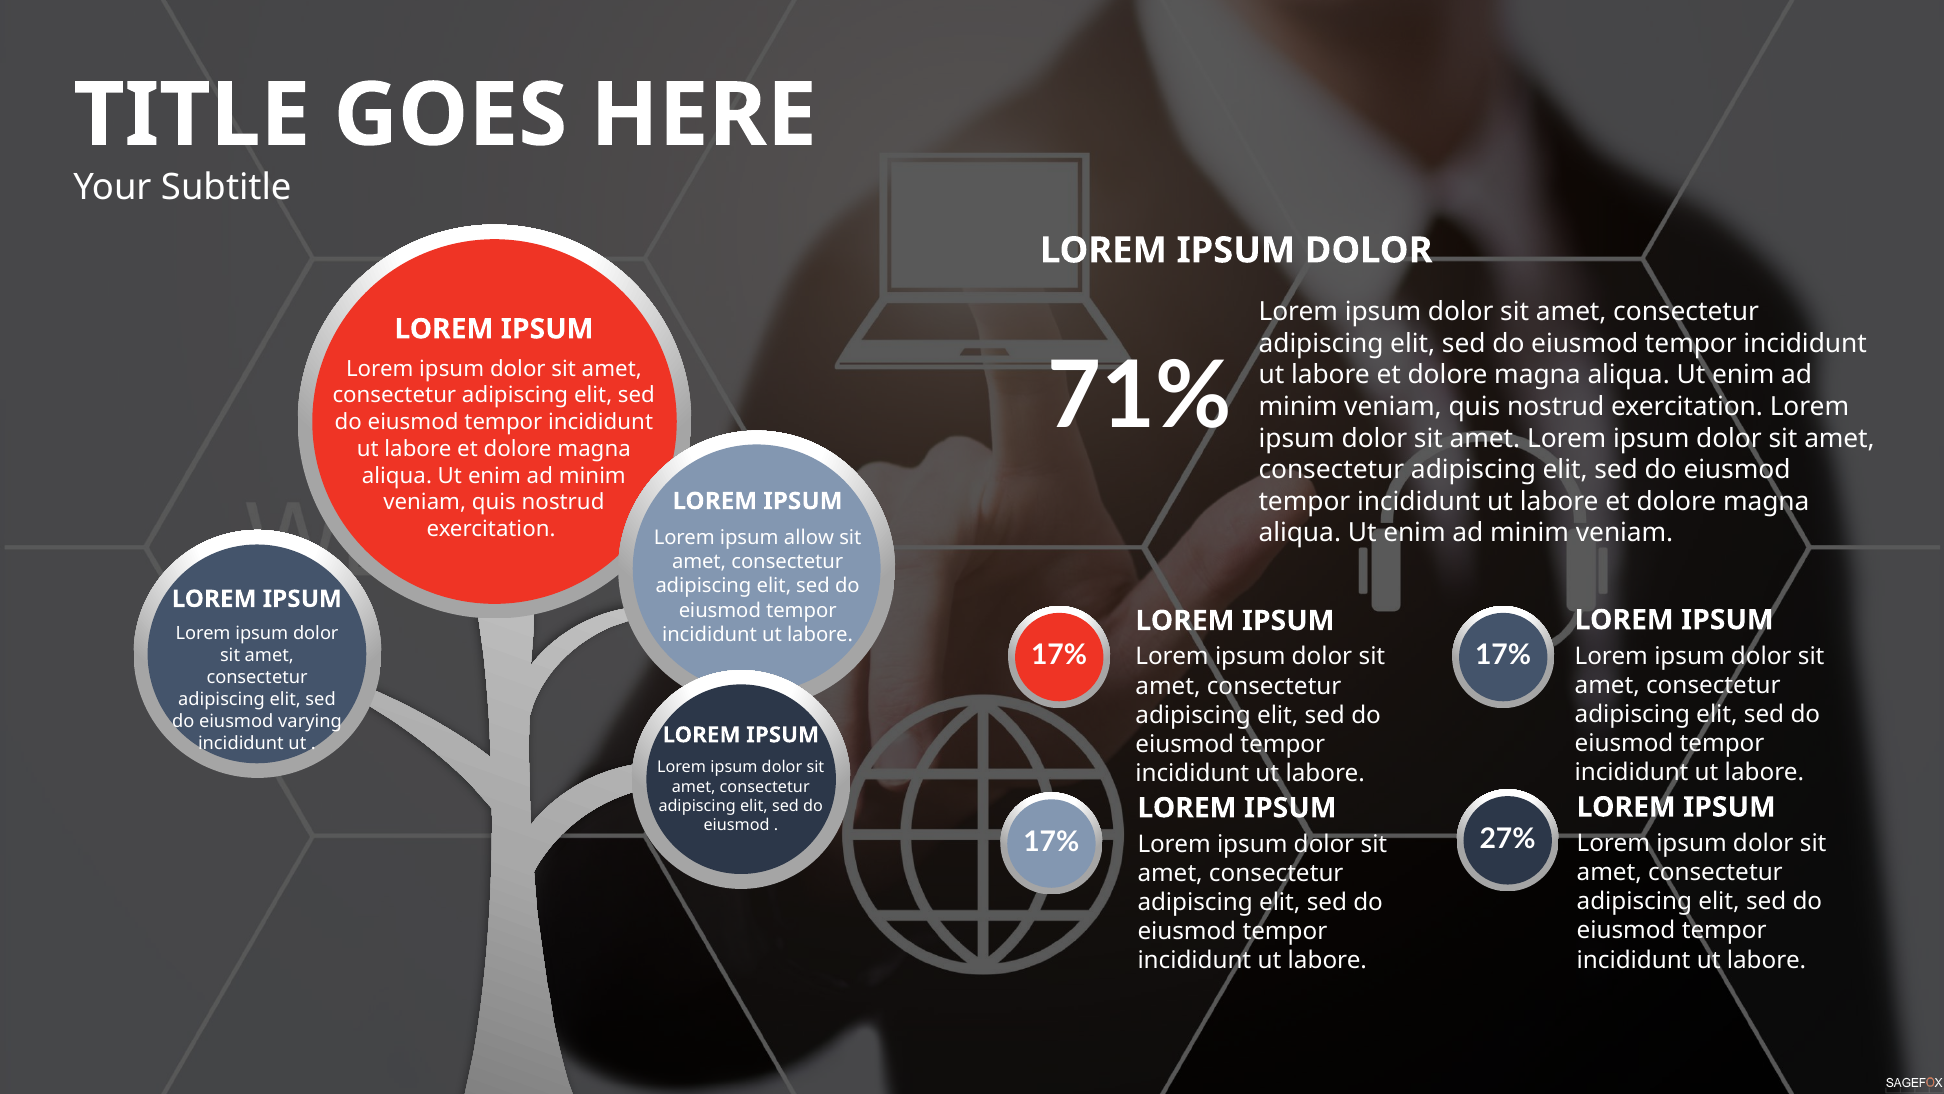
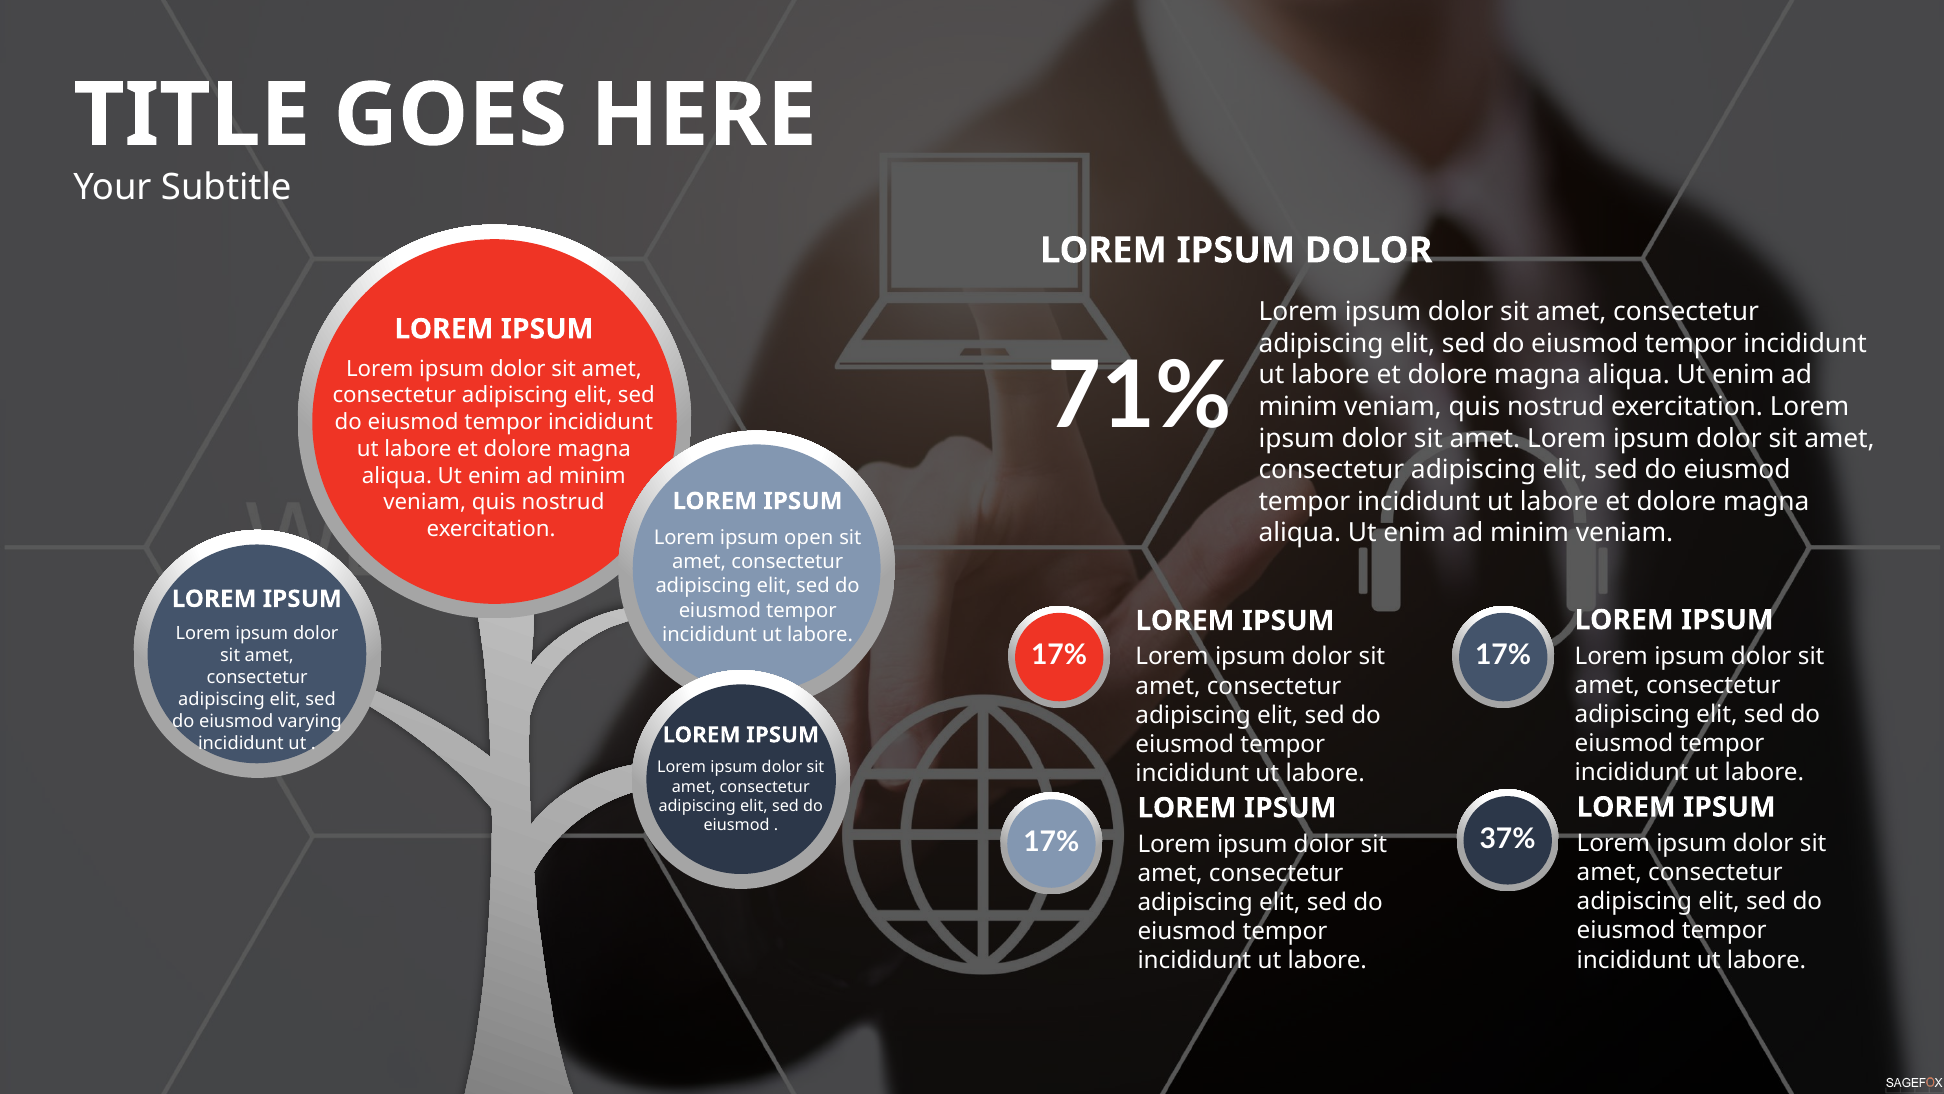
allow: allow -> open (809, 537)
27%: 27% -> 37% (1508, 838)
